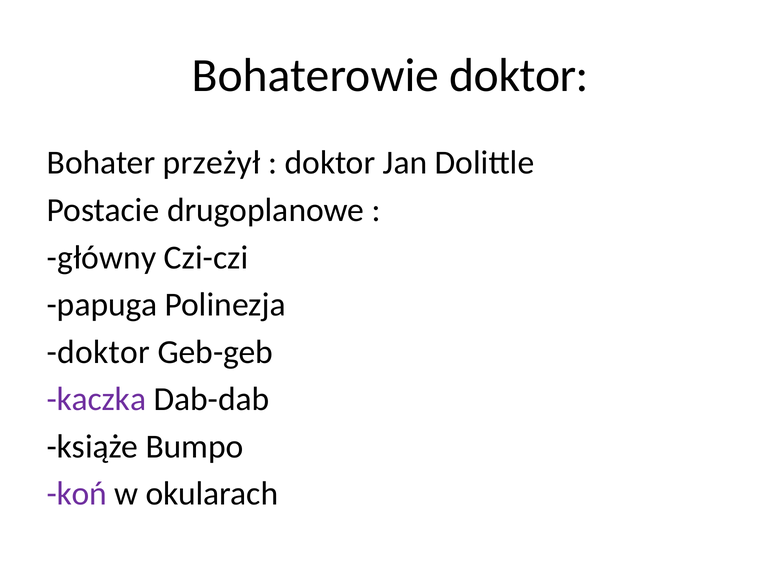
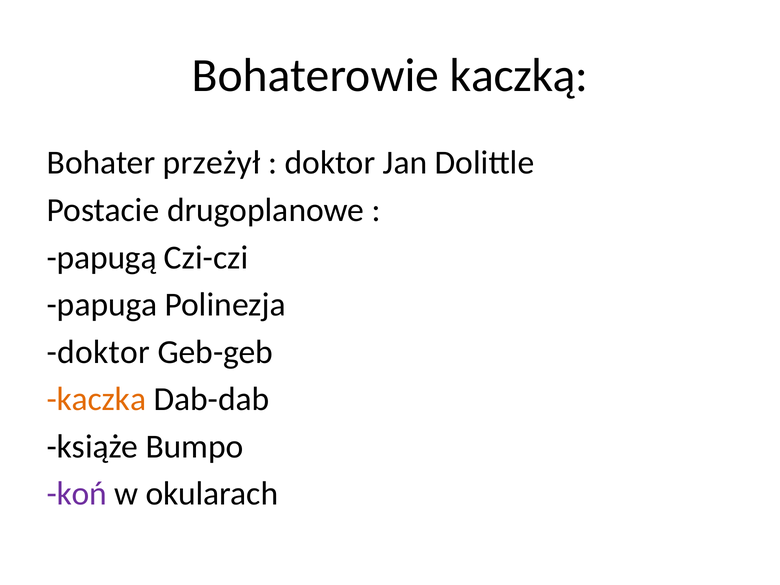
Bohaterowie doktor: doktor -> kaczką (519, 76)
główny: główny -> papugą (102, 257)
kaczka colour: purple -> orange (96, 399)
